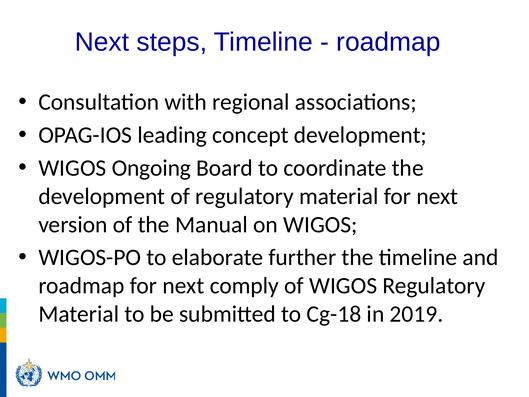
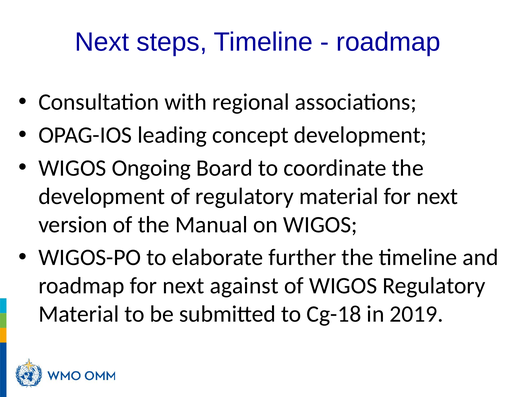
comply: comply -> against (244, 286)
